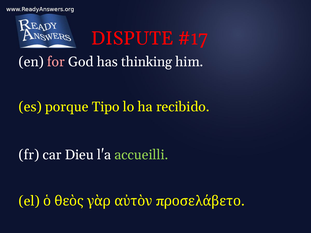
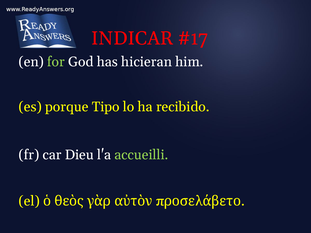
DISPUTE: DISPUTE -> INDICAR (132, 38)
for colour: pink -> light green (56, 62)
thinking: thinking -> hicieran (147, 62)
